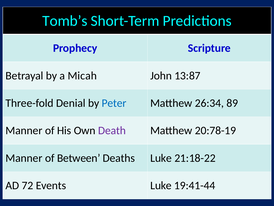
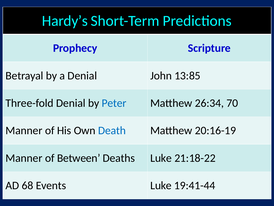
Tomb’s: Tomb’s -> Hardy’s (65, 21)
a Micah: Micah -> Denial (82, 75)
13:87: 13:87 -> 13:85 (187, 75)
89: 89 -> 70 (232, 103)
Death colour: purple -> blue (112, 130)
20:78-19: 20:78-19 -> 20:16-19 (215, 130)
72: 72 -> 68 (28, 185)
